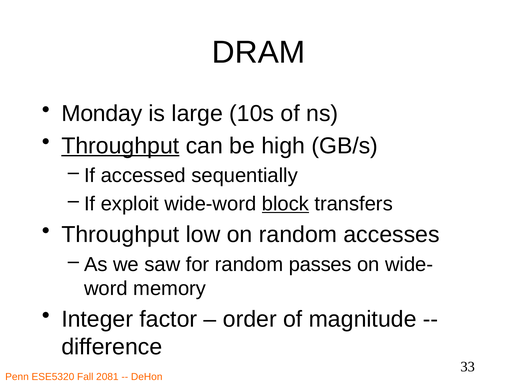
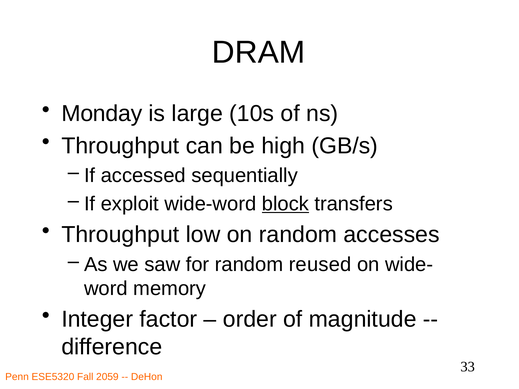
Throughput underline: present -> none (120, 146)
passes: passes -> reused (320, 265)
2081: 2081 -> 2059 (107, 377)
